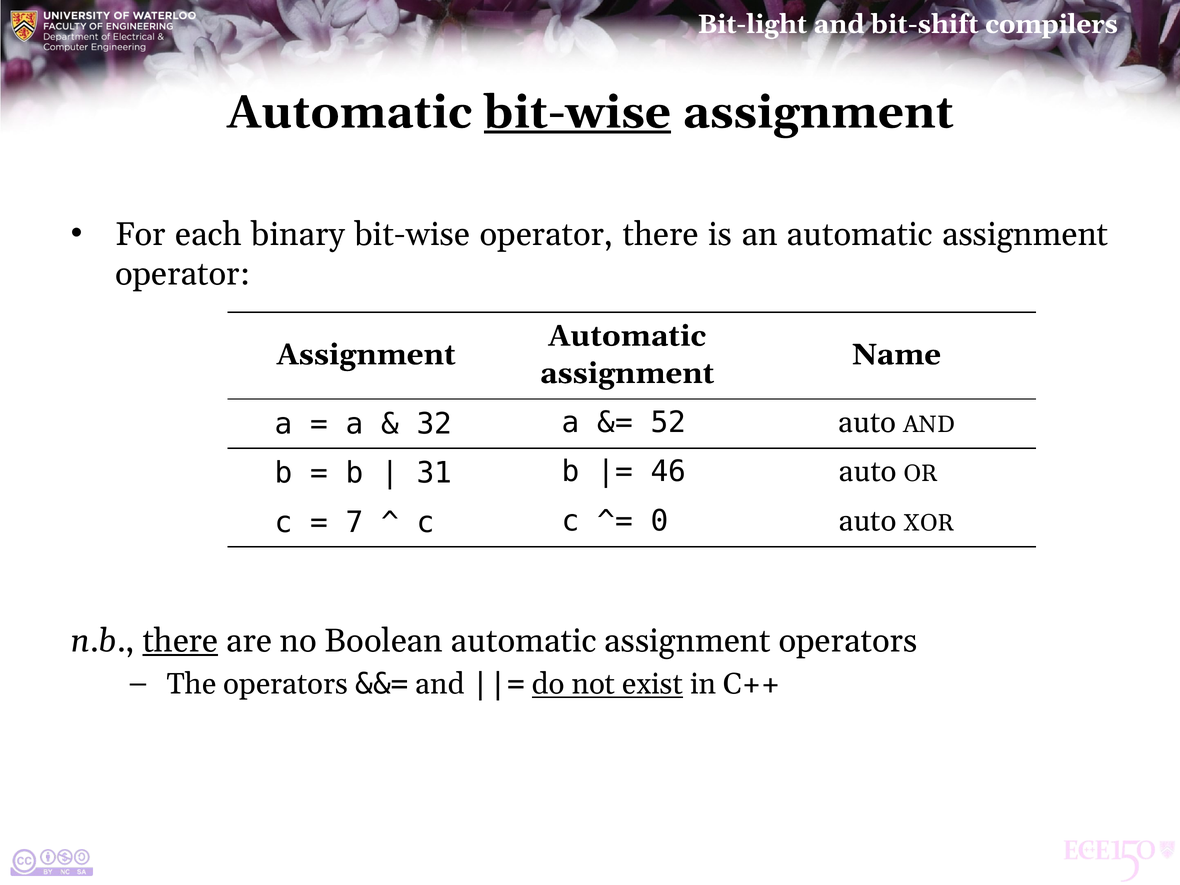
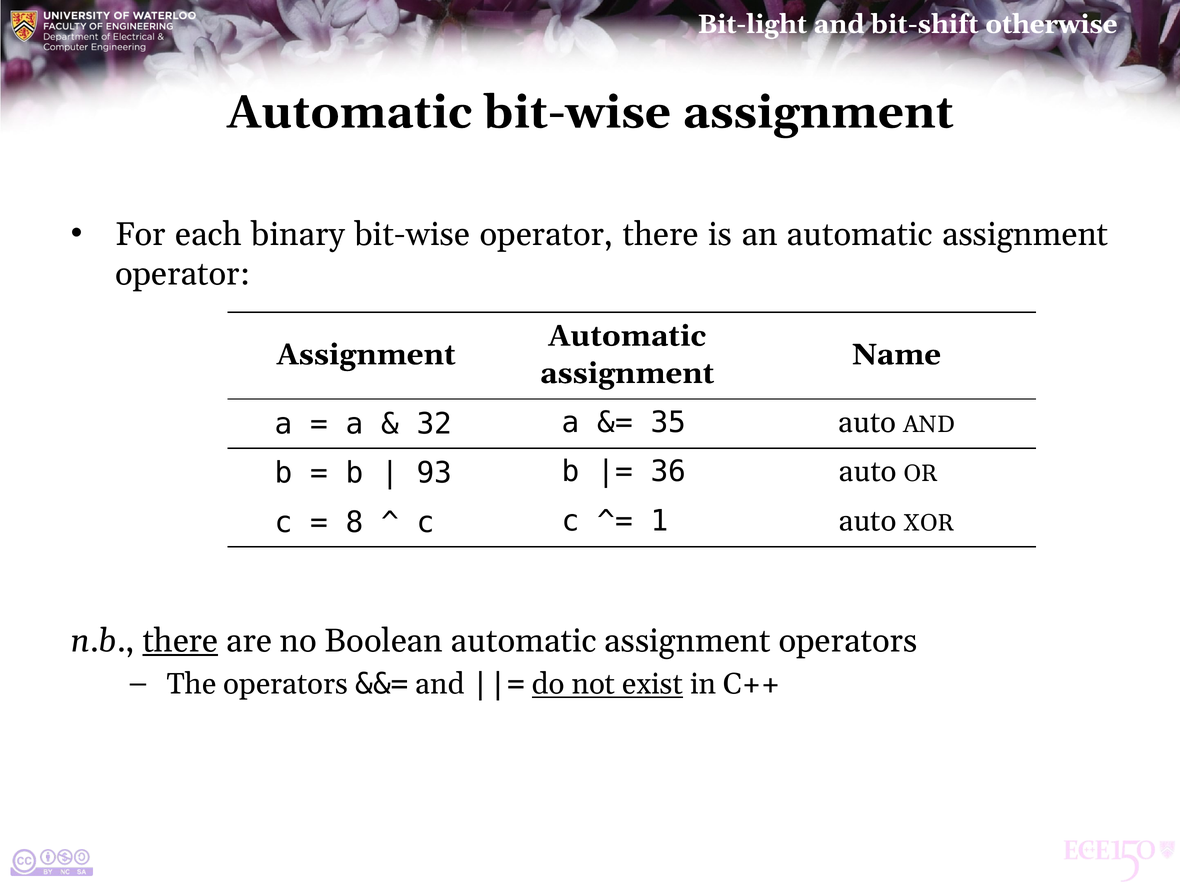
compilers: compilers -> otherwise (1051, 24)
bit-wise underline: present -> none (577, 112)
52: 52 -> 35 (668, 422)
31: 31 -> 93 (434, 473)
46: 46 -> 36 (668, 472)
7: 7 -> 8 (355, 522)
0: 0 -> 1 (659, 521)
